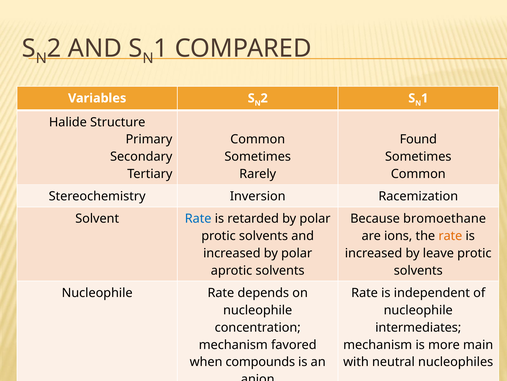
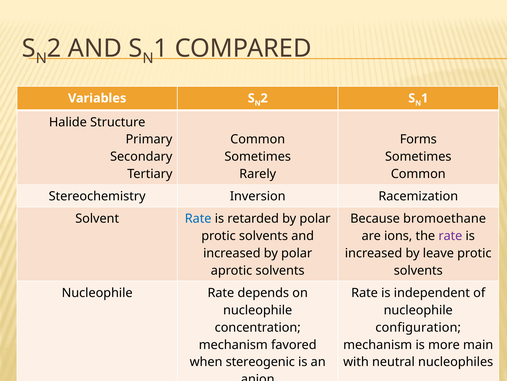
Found: Found -> Forms (418, 139)
rate colour: orange -> purple (450, 236)
intermediates: intermediates -> configuration (418, 327)
compounds: compounds -> stereogenic (260, 361)
